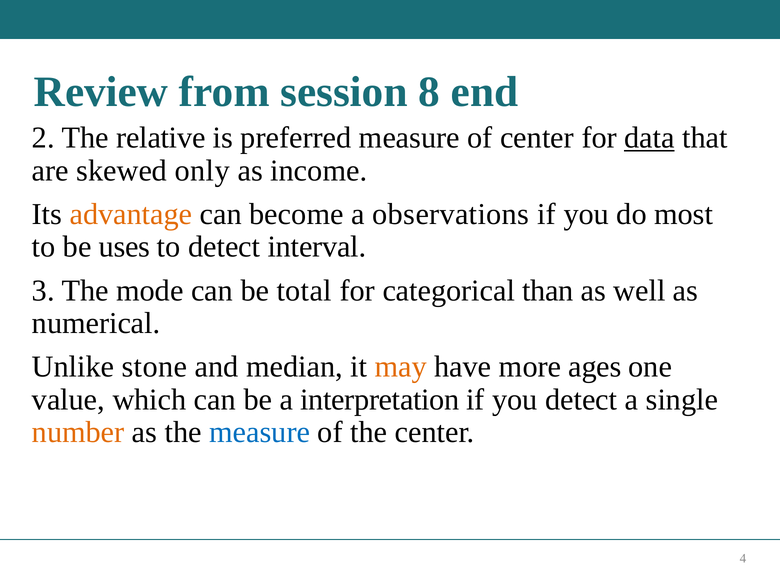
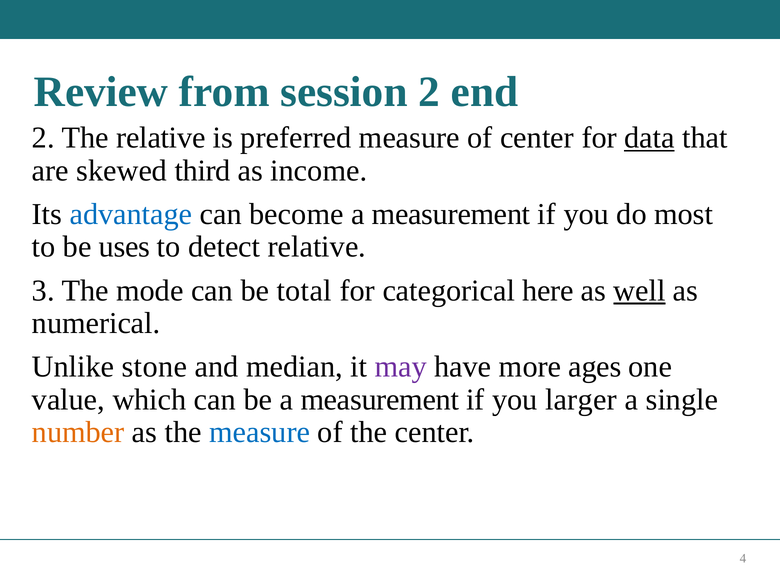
session 8: 8 -> 2 (429, 92)
only: only -> third (203, 171)
advantage colour: orange -> blue (131, 214)
become a observations: observations -> measurement (451, 214)
detect interval: interval -> relative (317, 247)
than: than -> here (548, 291)
well underline: none -> present (639, 291)
may colour: orange -> purple (401, 367)
be a interpretation: interpretation -> measurement (380, 400)
you detect: detect -> larger (581, 400)
